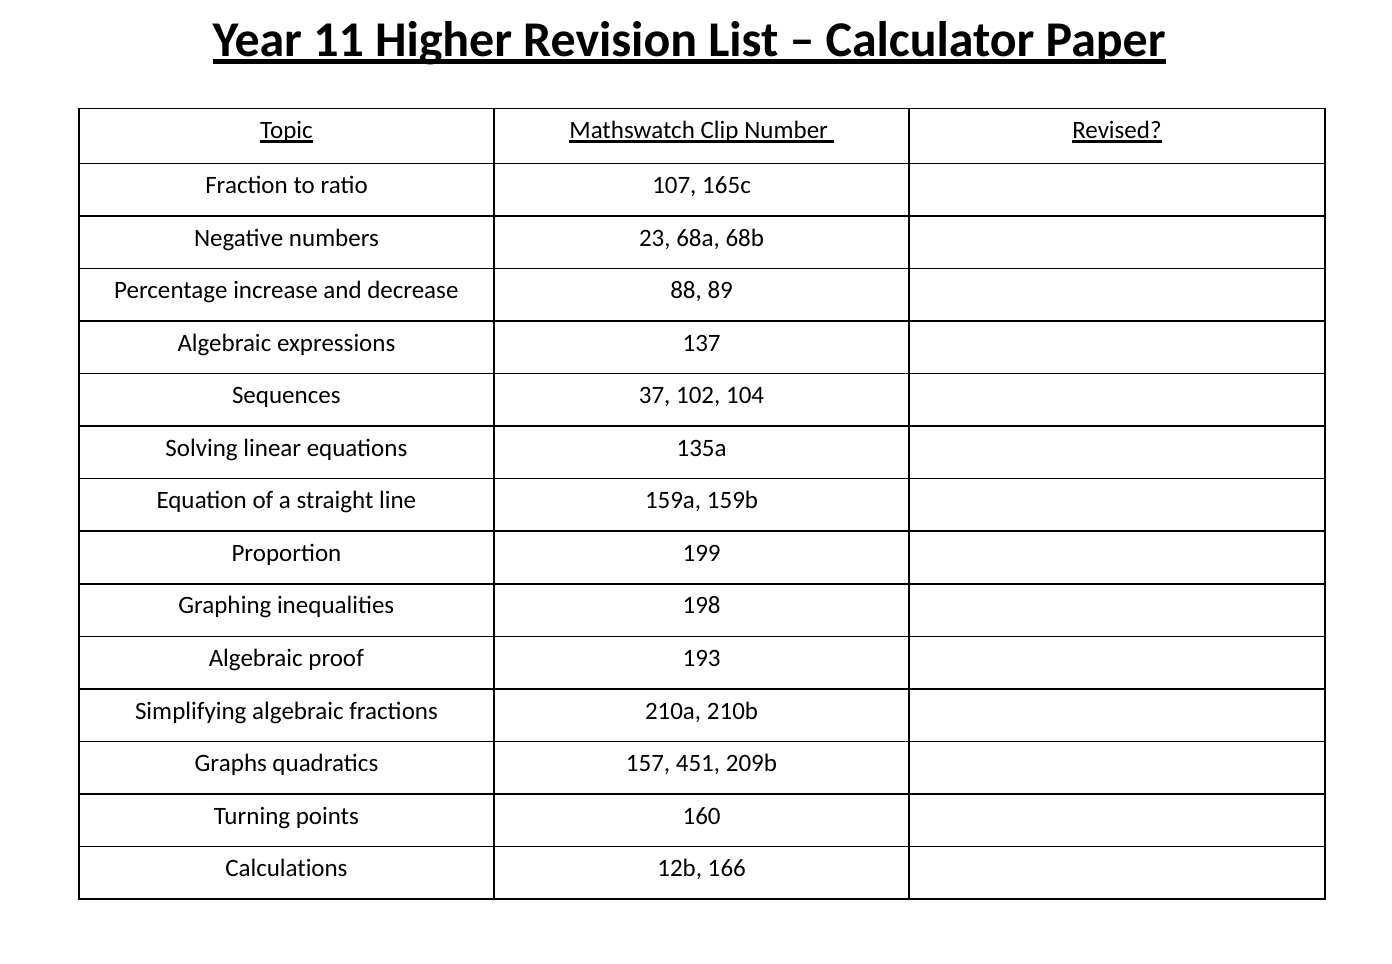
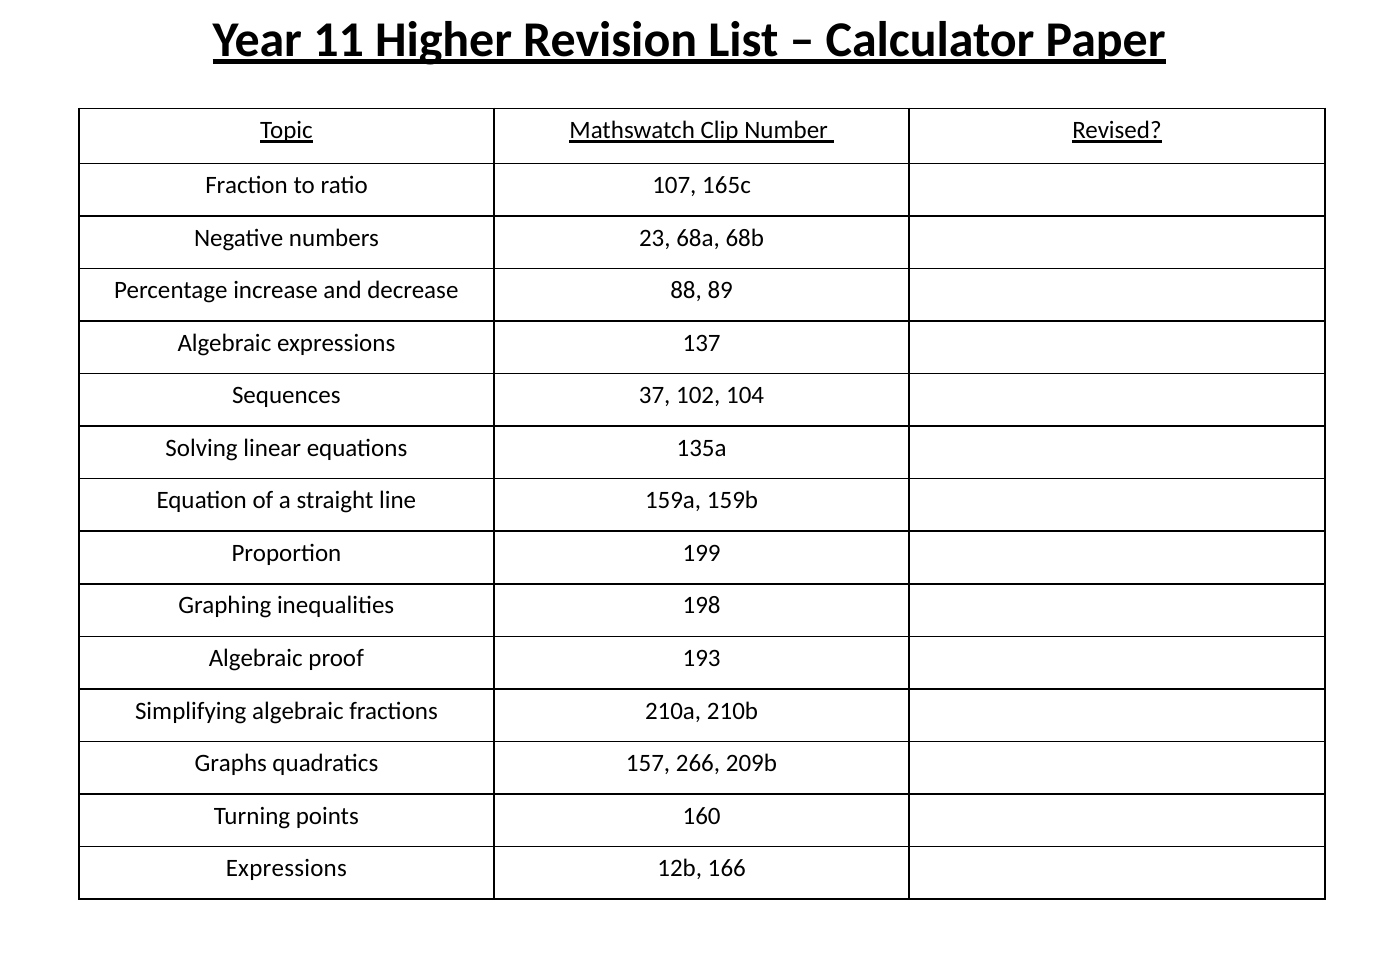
451: 451 -> 266 (698, 763)
Calculations: Calculations -> Expressions (286, 868)
